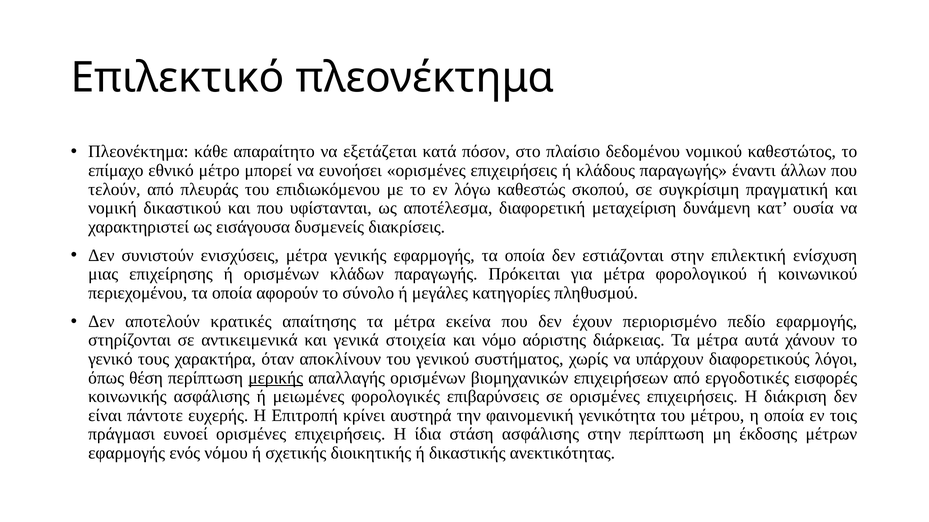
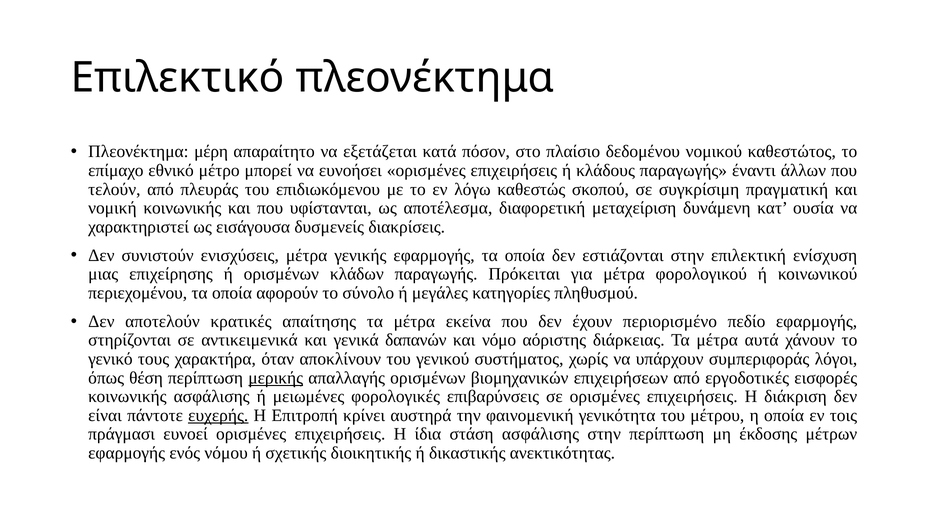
κάθε: κάθε -> μέρη (211, 152)
νομική δικαστικού: δικαστικού -> κοινωνικής (182, 208)
στοιχεία: στοιχεία -> δαπανών (416, 341)
διαφορετικούς: διαφορετικούς -> συμπεριφοράς (759, 359)
ευχερής underline: none -> present (218, 416)
